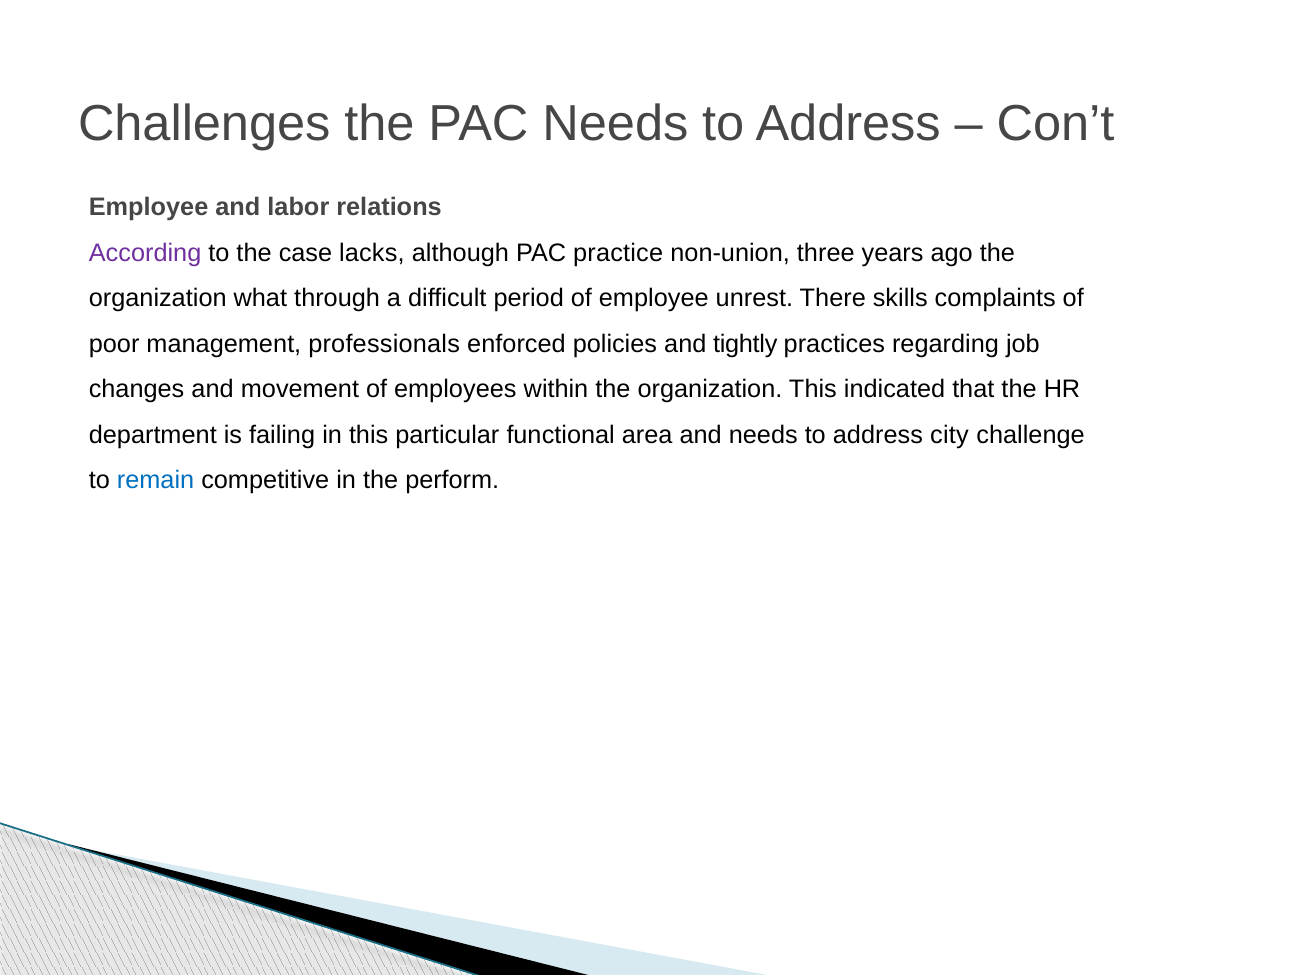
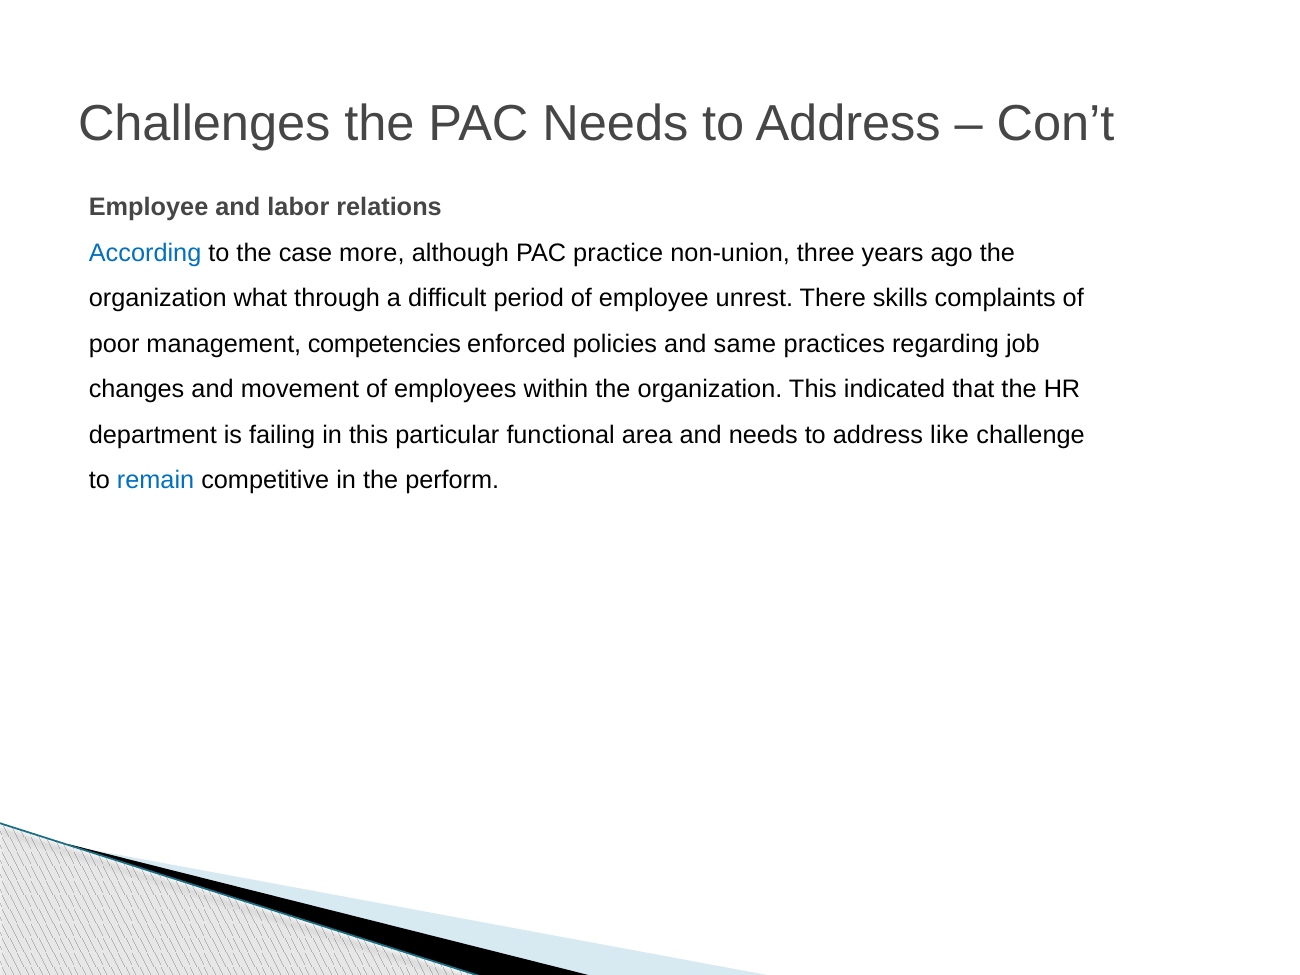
According colour: purple -> blue (145, 253)
lacks: lacks -> more (372, 253)
professionals: professionals -> competencies (384, 344)
tightly: tightly -> same (745, 344)
city: city -> like (950, 435)
